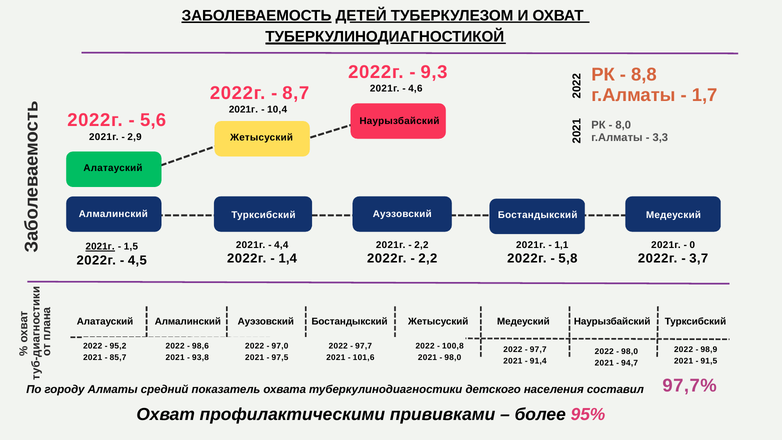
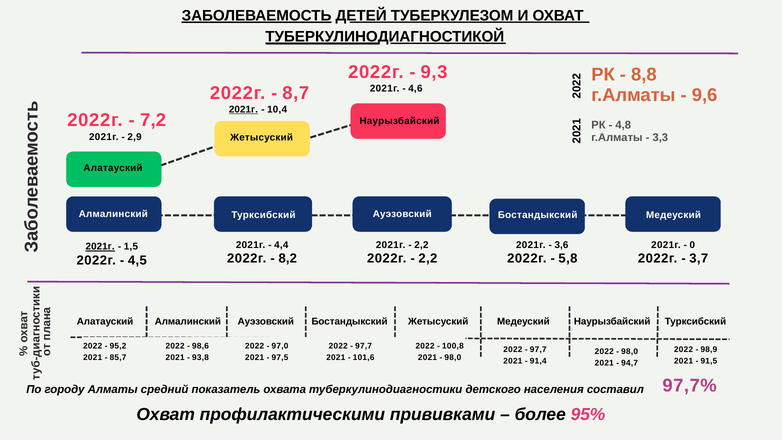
1,7: 1,7 -> 9,6 (705, 95)
2021г underline: none -> present (243, 110)
5,6: 5,6 -> 7,2 (153, 120)
8,0: 8,0 -> 4,8 (623, 125)
1,1: 1,1 -> 3,6 (561, 245)
1,4: 1,4 -> 8,2 (288, 258)
